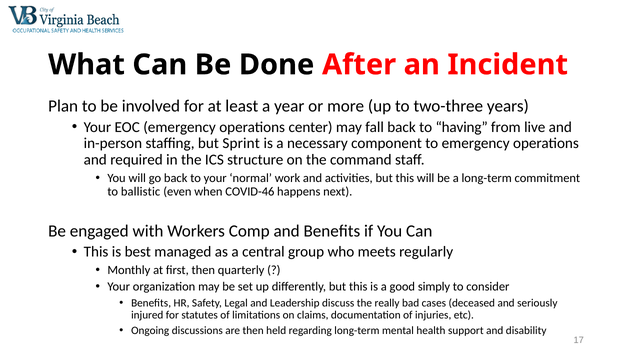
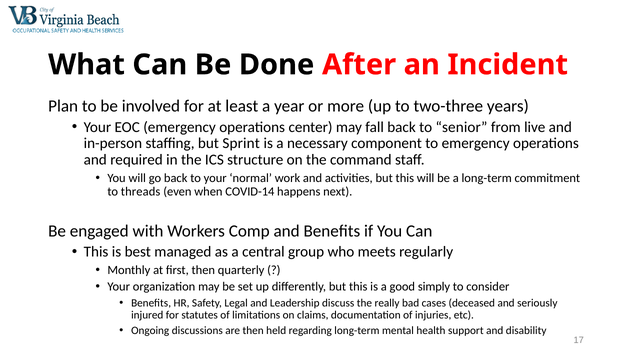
having: having -> senior (461, 127)
ballistic: ballistic -> threads (141, 191)
COVID-46: COVID-46 -> COVID-14 (250, 191)
